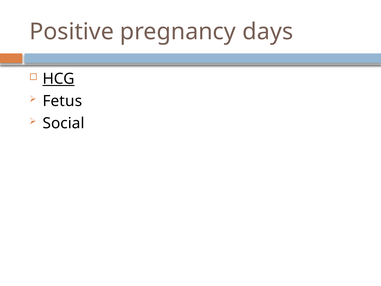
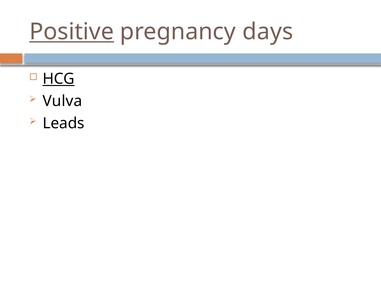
Positive underline: none -> present (72, 32)
Fetus: Fetus -> Vulva (62, 101)
Social: Social -> Leads (64, 123)
